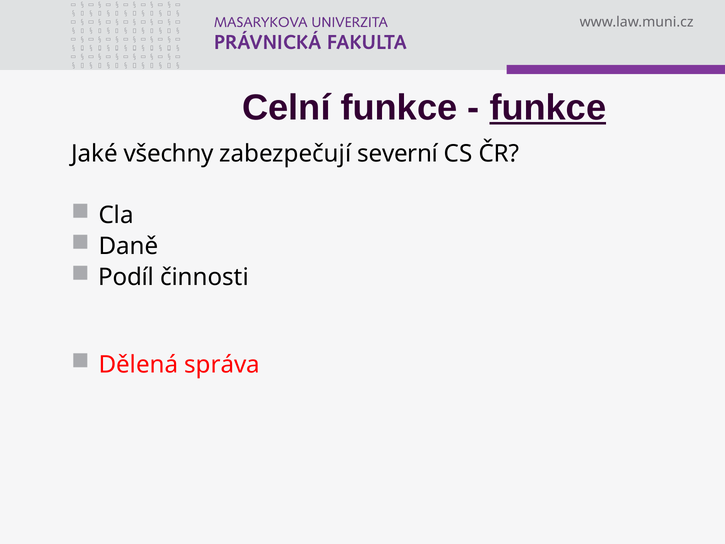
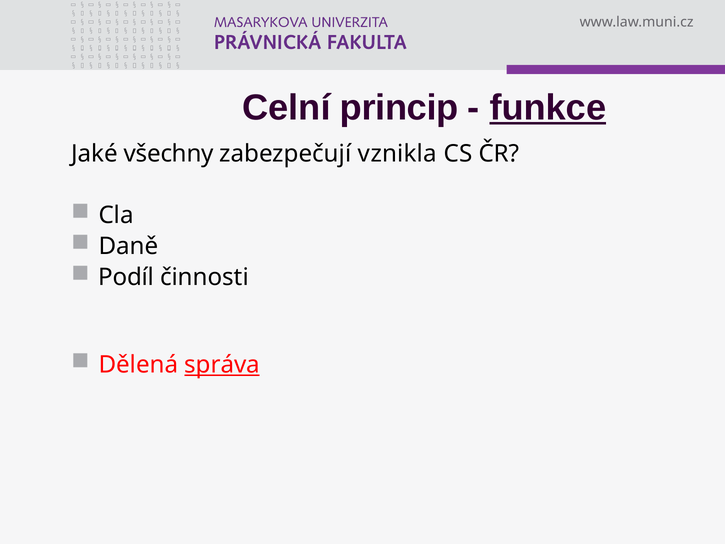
Celní funkce: funkce -> princip (399, 108)
severní: severní -> vznikla (397, 154)
správa underline: none -> present (222, 365)
